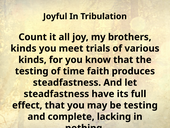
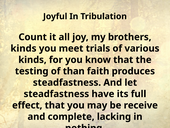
time: time -> than (74, 71)
be testing: testing -> receive (141, 105)
